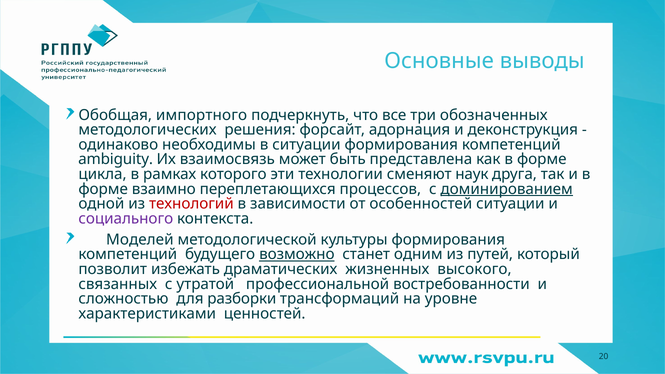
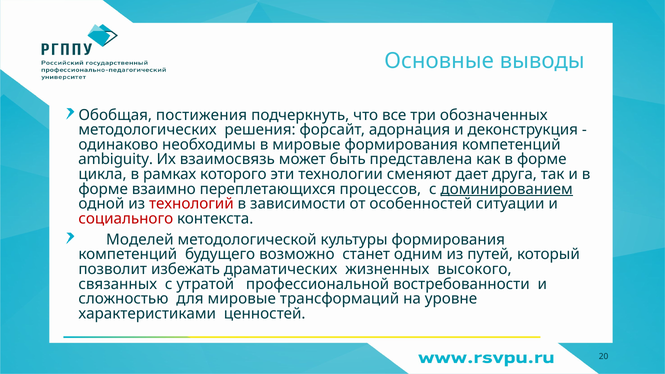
импортного: импортного -> постижения (202, 115)
в ситуации: ситуации -> мировые (306, 145)
наук: наук -> дает (472, 174)
социального colour: purple -> red (126, 219)
возможно underline: present -> none (297, 254)
для разборки: разборки -> мировые (242, 299)
